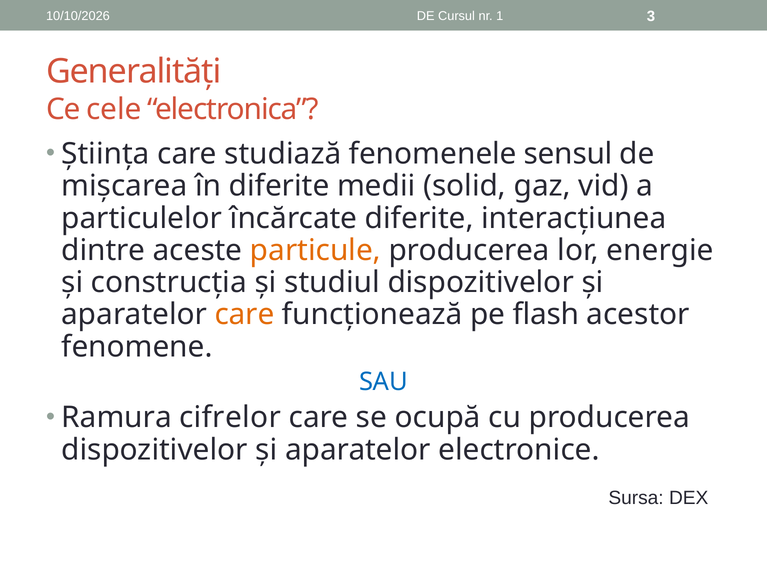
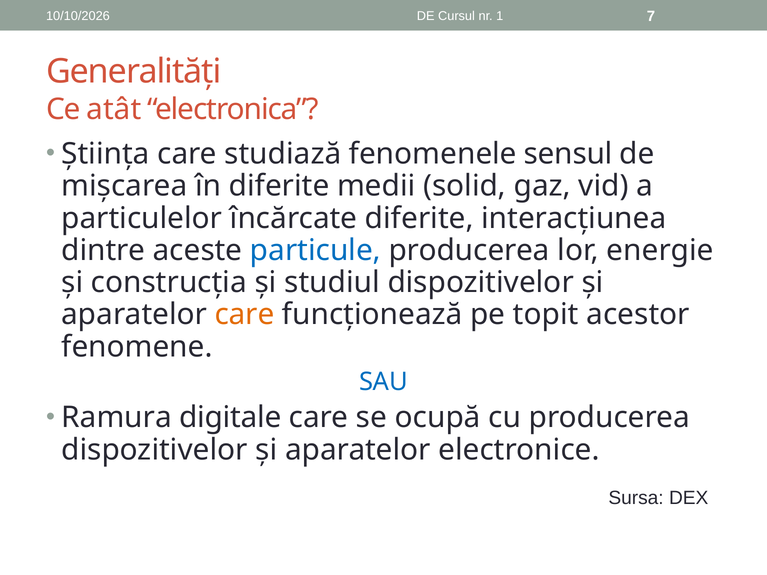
3: 3 -> 7 (651, 16)
cele: cele -> atât (114, 109)
particule colour: orange -> blue (315, 250)
flash: flash -> topit (546, 315)
cifrelor: cifrelor -> digitale (230, 418)
